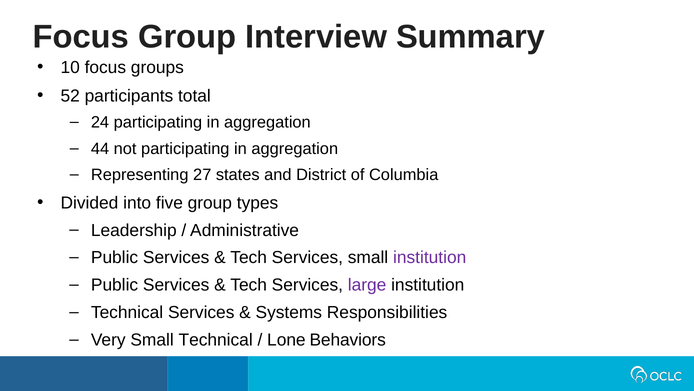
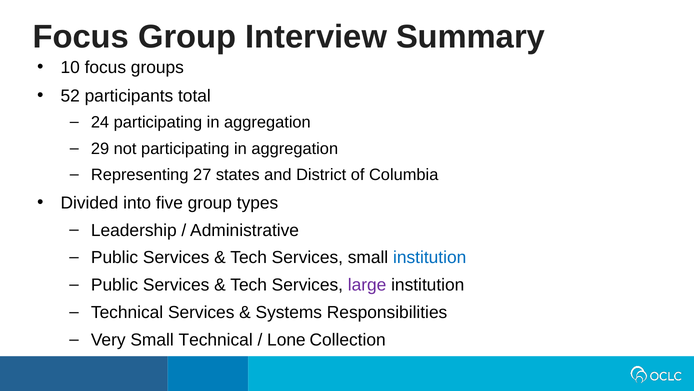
44: 44 -> 29 (100, 148)
institution colour: purple -> blue (430, 257)
Behaviors: Behaviors -> Collection (348, 340)
